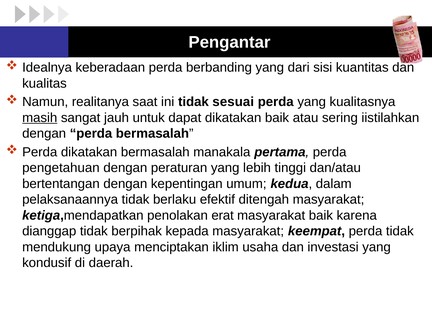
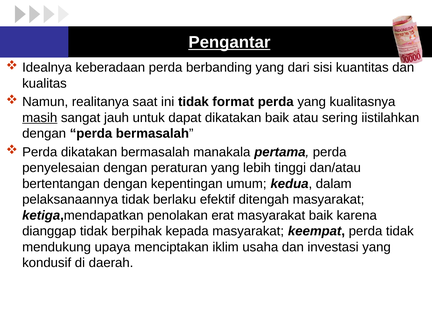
Pengantar underline: none -> present (229, 42)
sesuai: sesuai -> format (233, 102)
pengetahuan: pengetahuan -> penyelesaian (61, 168)
